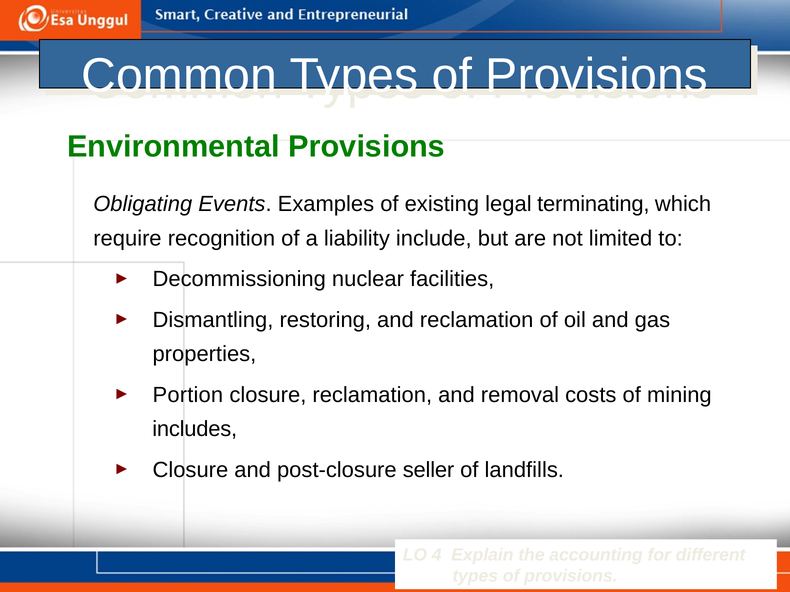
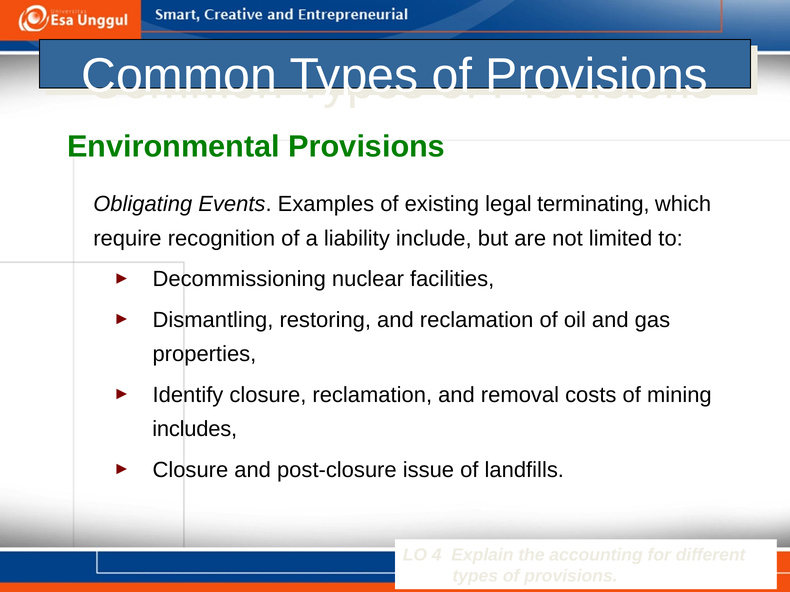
Portion: Portion -> Identify (188, 395)
seller: seller -> issue (428, 470)
